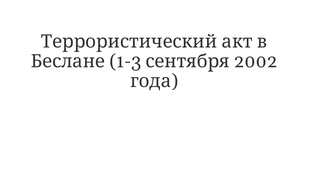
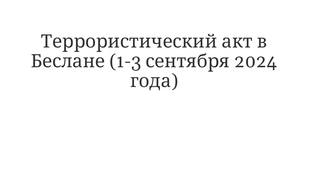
2002: 2002 -> 2024 (256, 62)
